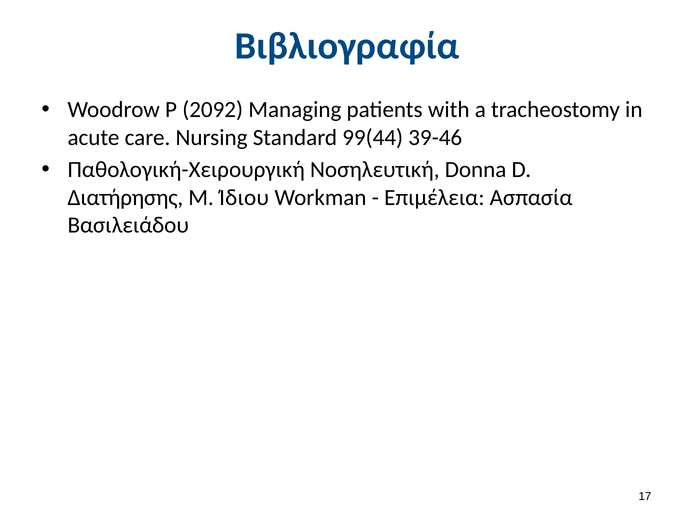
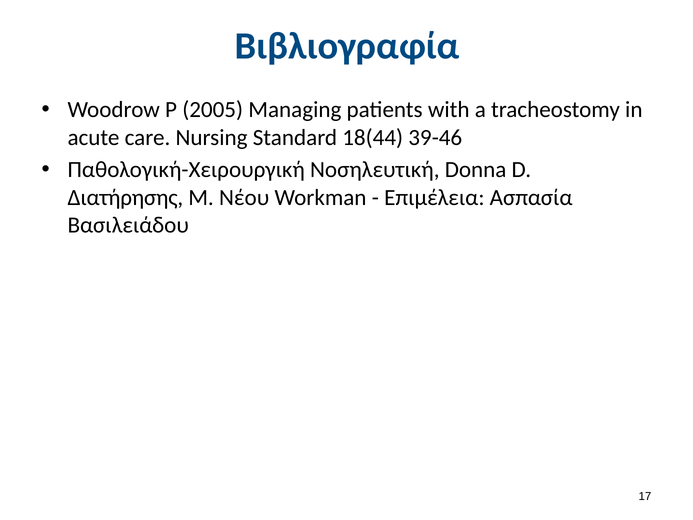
2092: 2092 -> 2005 (213, 110)
99(44: 99(44 -> 18(44 (373, 137)
Ίδιου: Ίδιου -> Νέου (244, 197)
